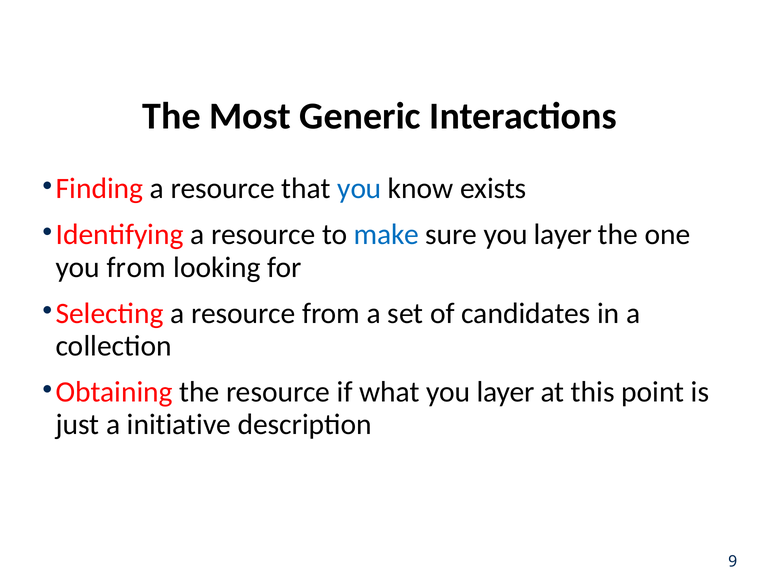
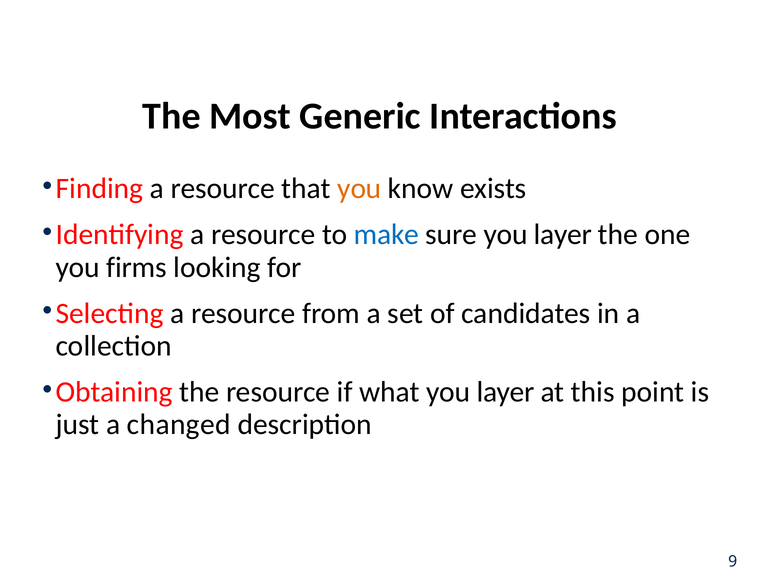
you colour: blue -> orange (359, 189)
you from: from -> firms (137, 267)
initiative: initiative -> changed (179, 425)
